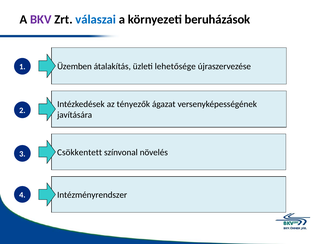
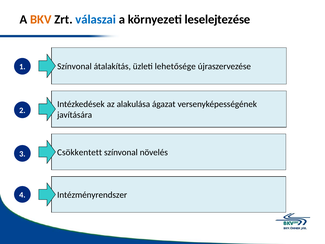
BKV colour: purple -> orange (41, 19)
beruházások: beruházások -> leselejtezése (218, 19)
Üzemben: Üzemben -> Színvonal (74, 66)
tényezők: tényezők -> alakulása (133, 104)
